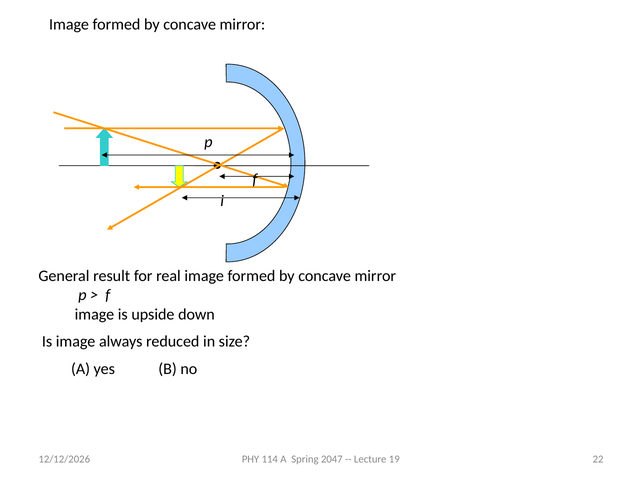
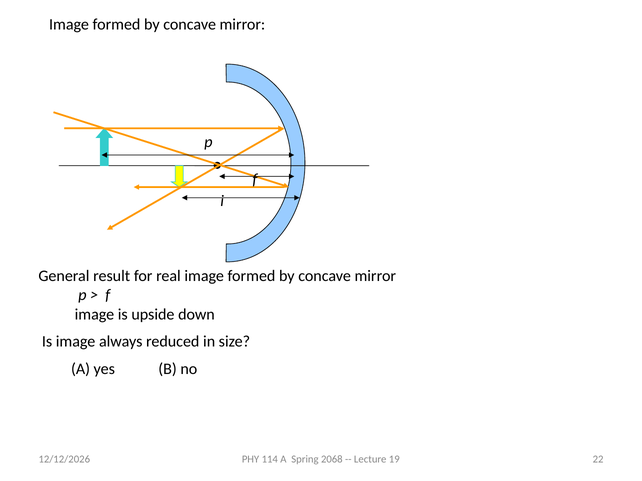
2047: 2047 -> 2068 (332, 460)
